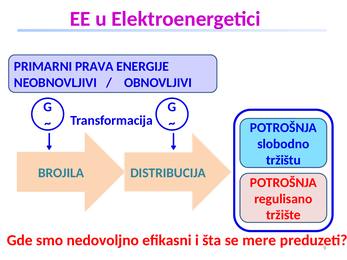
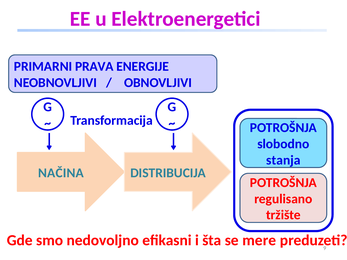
tržištu: tržištu -> stanja (283, 160)
BROJILA: BROJILA -> NAČINA (61, 173)
